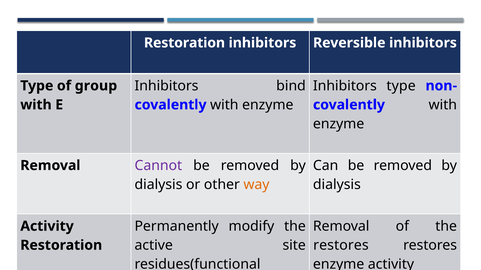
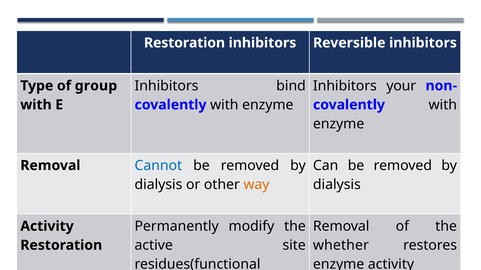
type: type -> your (401, 86)
Cannot colour: purple -> blue (158, 166)
restores: restores -> whether (341, 246)
